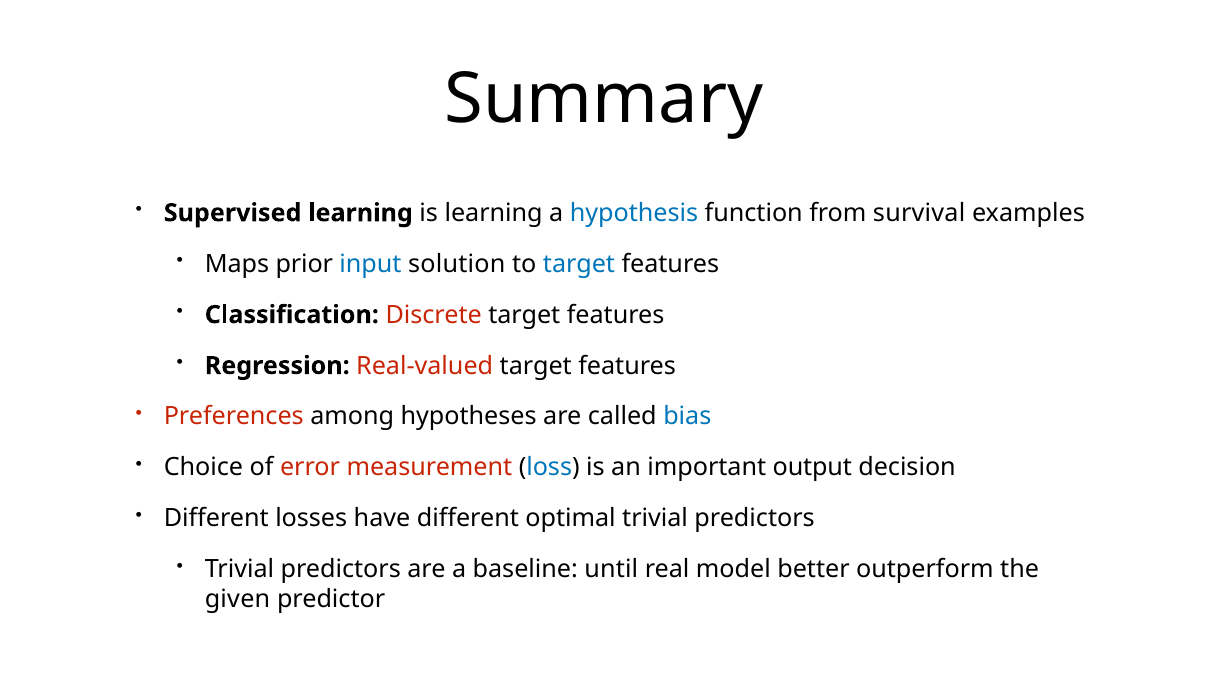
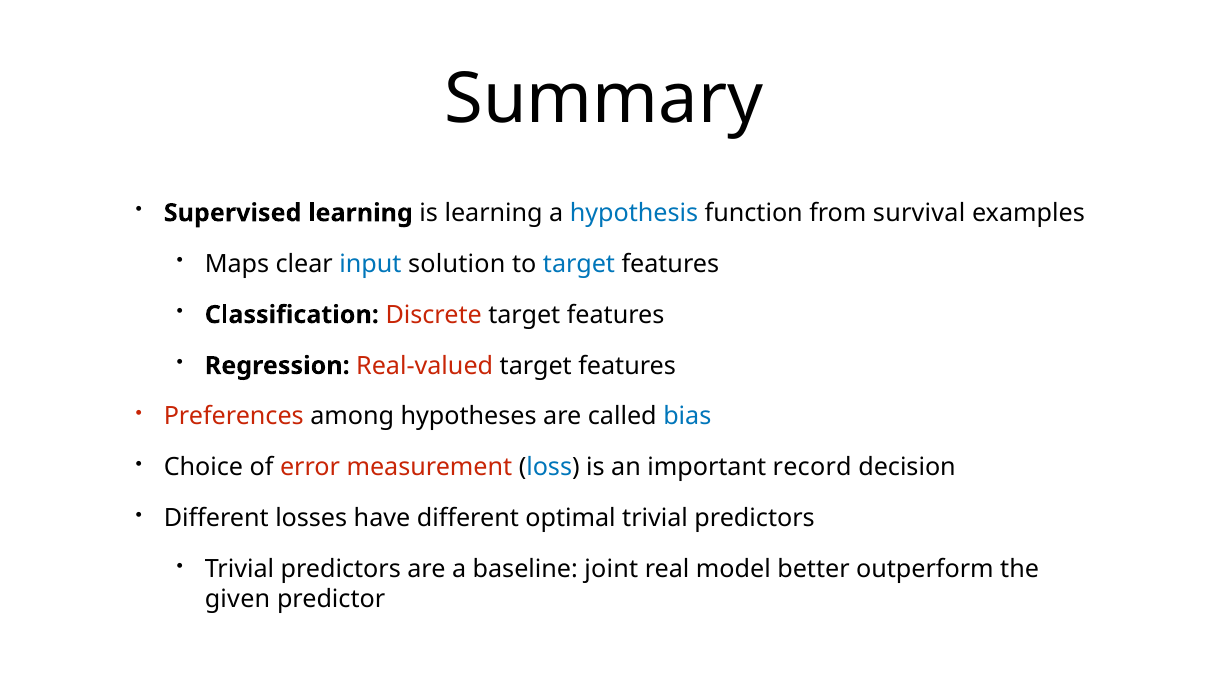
prior: prior -> clear (304, 264)
output: output -> record (812, 468)
until: until -> joint (611, 570)
